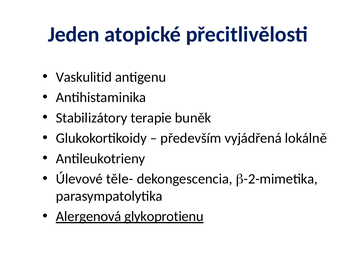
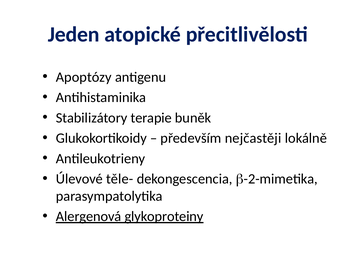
Vaskulitid: Vaskulitid -> Apoptózy (84, 77)
vyjádřená: vyjádřená -> nejčastěji (253, 138)
glykoprotienu: glykoprotienu -> glykoproteiny (164, 217)
